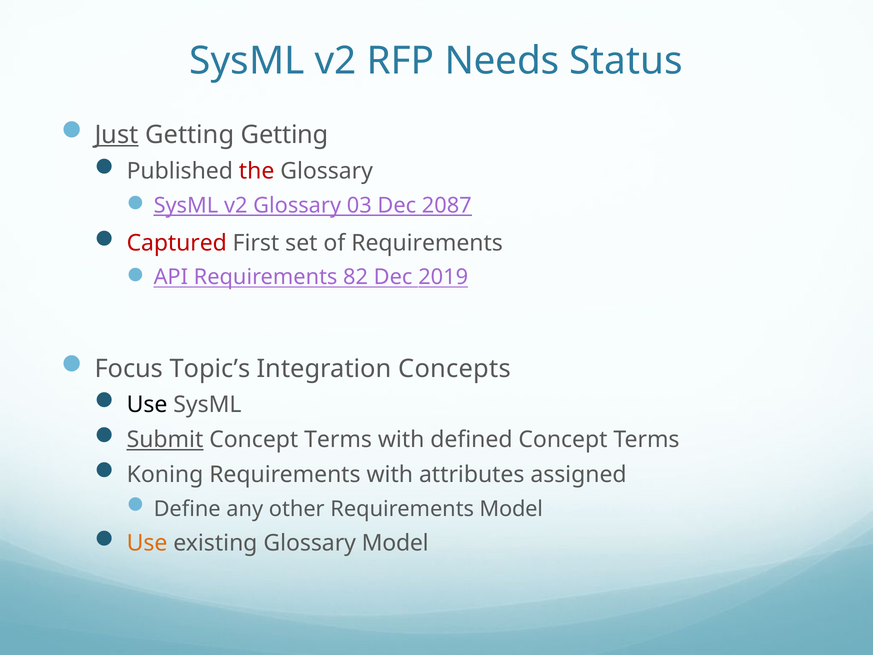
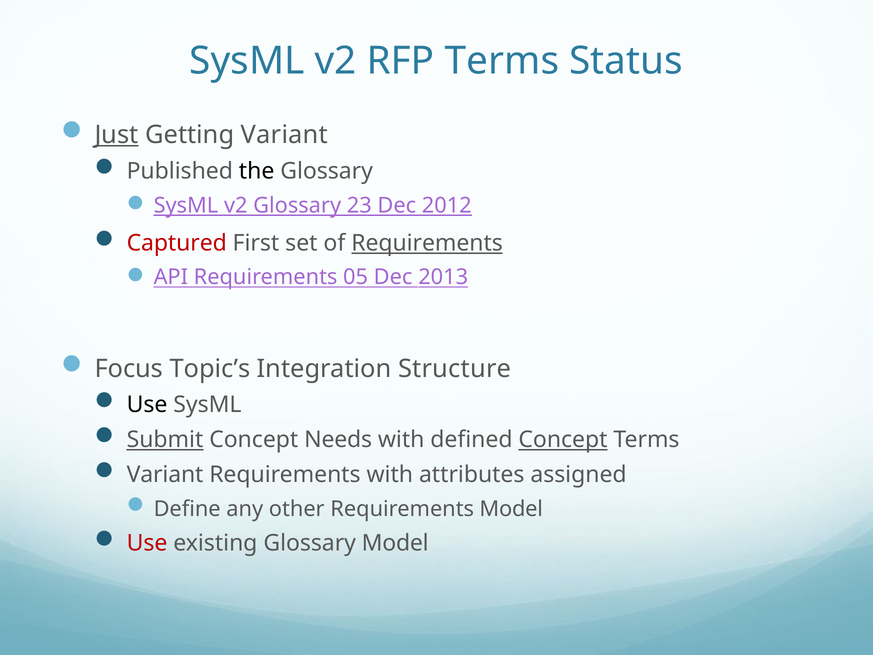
RFP Needs: Needs -> Terms (502, 61)
Getting Getting: Getting -> Variant (284, 135)
the colour: red -> black (257, 171)
03: 03 -> 23 (359, 205)
2087: 2087 -> 2012 (447, 205)
Requirements underline: none -> present (427, 243)
82: 82 -> 05 (356, 277)
2019: 2019 -> 2013 (443, 277)
Concepts: Concepts -> Structure (455, 368)
Terms: Terms -> Needs (338, 440)
Concept underline: none -> present (563, 440)
Koning: Koning -> Variant (165, 475)
Use colour: orange -> red (147, 543)
